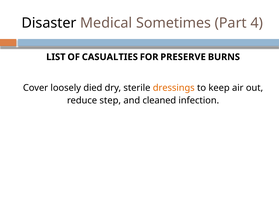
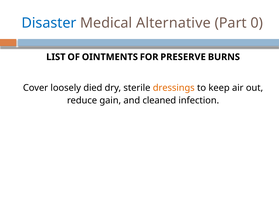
Disaster colour: black -> blue (49, 23)
Sometimes: Sometimes -> Alternative (173, 23)
4: 4 -> 0 (257, 23)
CASUALTIES: CASUALTIES -> OINTMENTS (110, 57)
step: step -> gain (110, 101)
